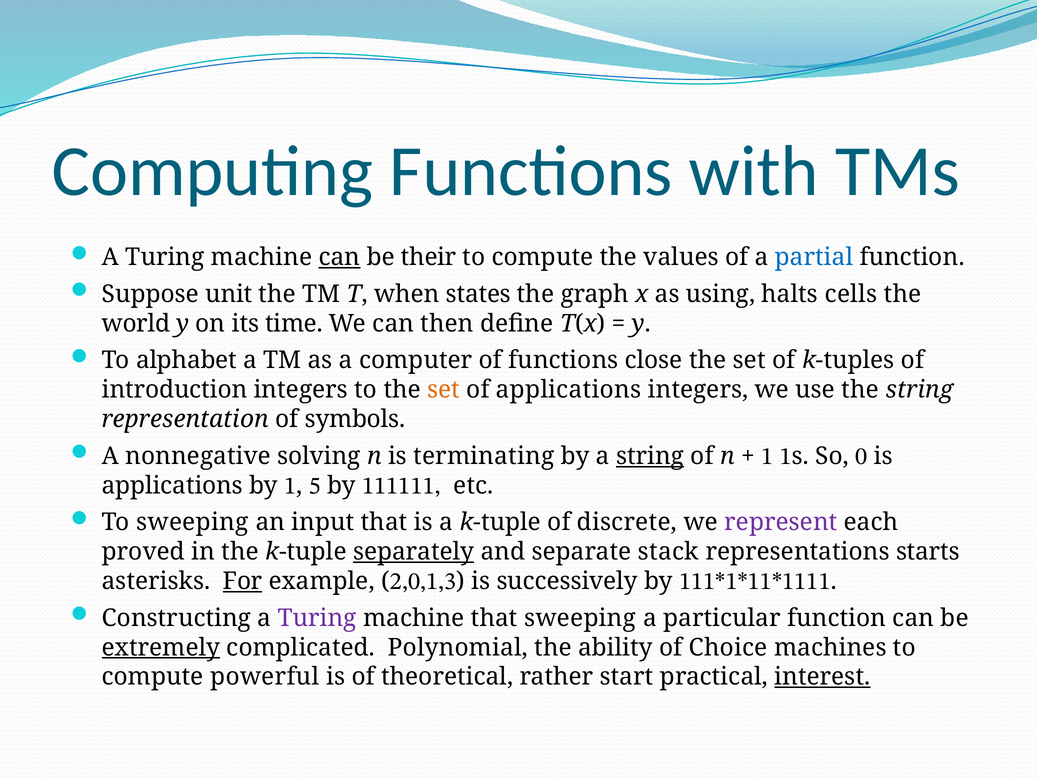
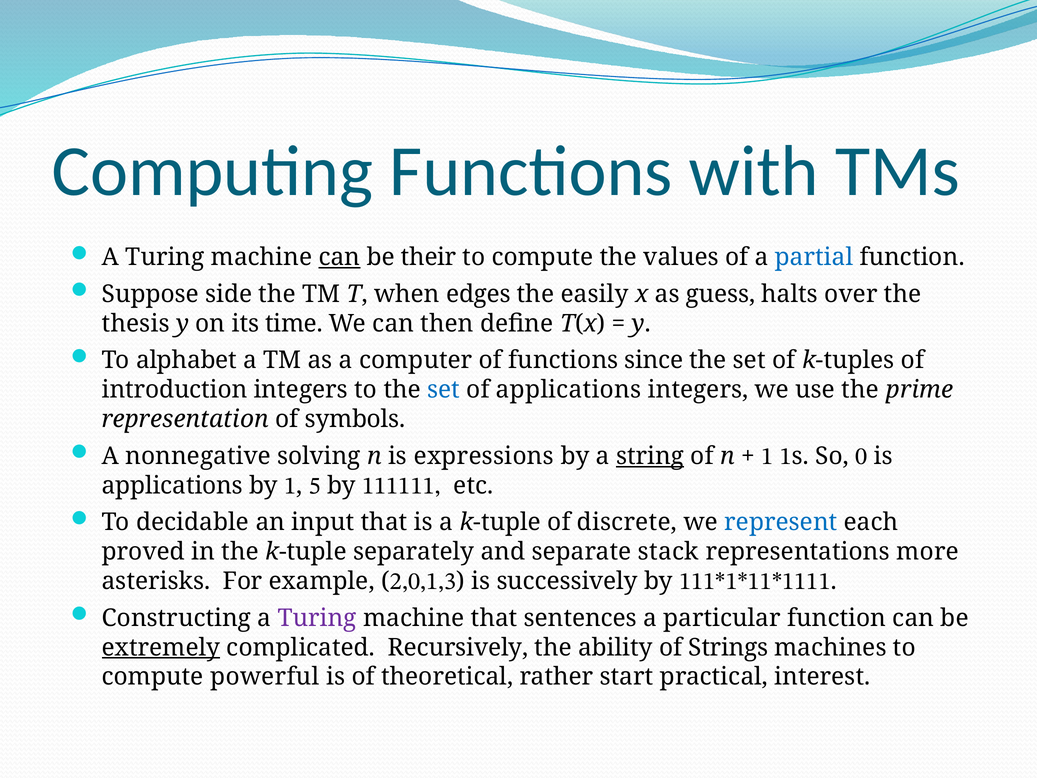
unit: unit -> side (229, 294)
states: states -> edges (478, 294)
graph: graph -> easily (594, 294)
using: using -> guess (721, 294)
cells: cells -> over (851, 294)
world: world -> thesis (136, 323)
close: close -> since (654, 360)
set colour: orange -> blue (444, 390)
the string: string -> prime (920, 390)
terminating: terminating -> expressions (484, 456)
To sweeping: sweeping -> decidable (193, 522)
represent colour: purple -> blue (781, 522)
separately underline: present -> none (414, 552)
starts: starts -> more (928, 552)
For underline: present -> none (243, 581)
that sweeping: sweeping -> sentences (580, 618)
Polynomial: Polynomial -> Recursively (458, 647)
Choice: Choice -> Strings (728, 647)
interest underline: present -> none (822, 677)
